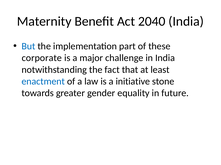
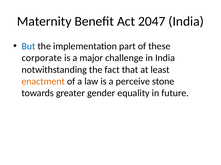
2040: 2040 -> 2047 (152, 21)
enactment colour: blue -> orange (43, 82)
initiative: initiative -> perceive (133, 82)
